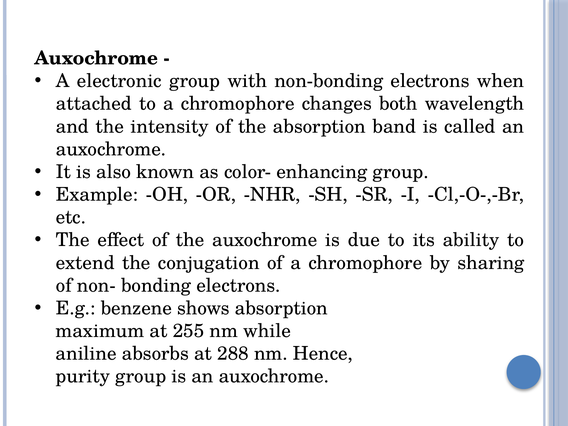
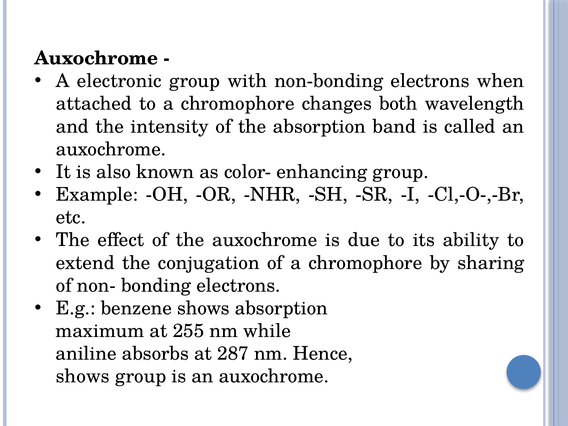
288: 288 -> 287 (233, 354)
purity: purity -> shows (83, 376)
